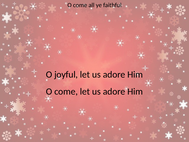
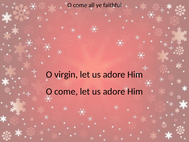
joyful: joyful -> virgin (66, 74)
